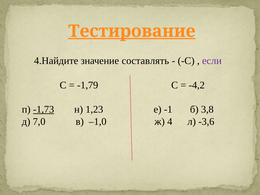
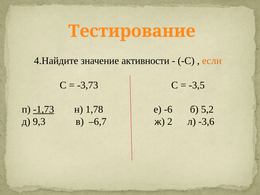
Тестирование underline: present -> none (132, 31)
составлять: составлять -> активности (145, 61)
если colour: purple -> orange (212, 61)
-1,79: -1,79 -> -3,73 (88, 85)
-4,2: -4,2 -> -3,5 (197, 85)
1,23: 1,23 -> 1,78 (94, 109)
-1: -1 -> -6 (168, 109)
3,8: 3,8 -> 5,2 (207, 109)
7,0: 7,0 -> 9,3 (39, 122)
–1,0: –1,0 -> –6,7 (98, 122)
4: 4 -> 2 (170, 122)
